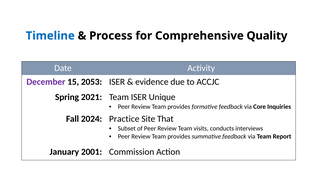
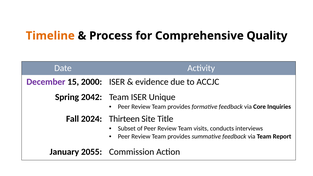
Timeline colour: blue -> orange (50, 36)
2053: 2053 -> 2000 (92, 82)
2021: 2021 -> 2042 (92, 97)
Practice: Practice -> Thirteen (124, 119)
That: That -> Title (165, 119)
2001: 2001 -> 2055 (92, 152)
